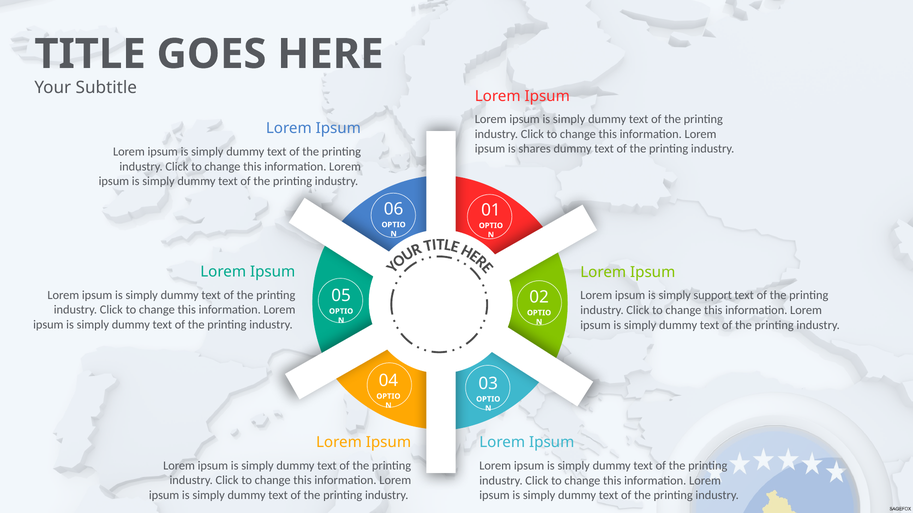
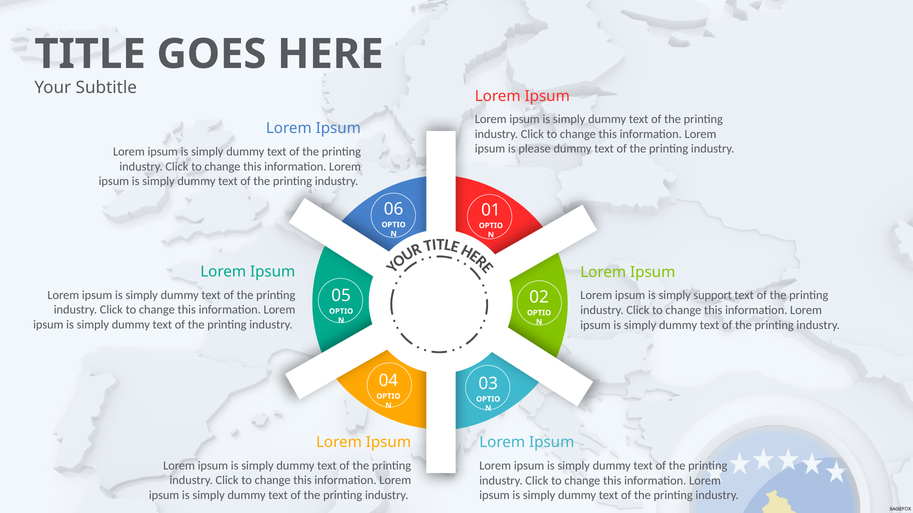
shares: shares -> please (535, 149)
